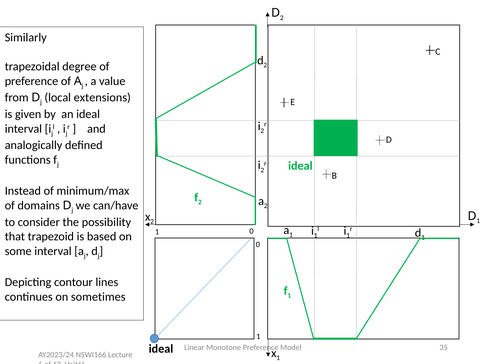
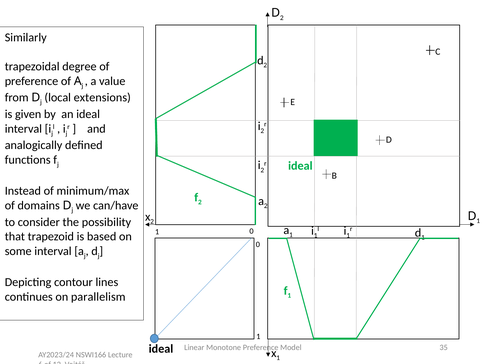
sometimes: sometimes -> parallelism (98, 297)
